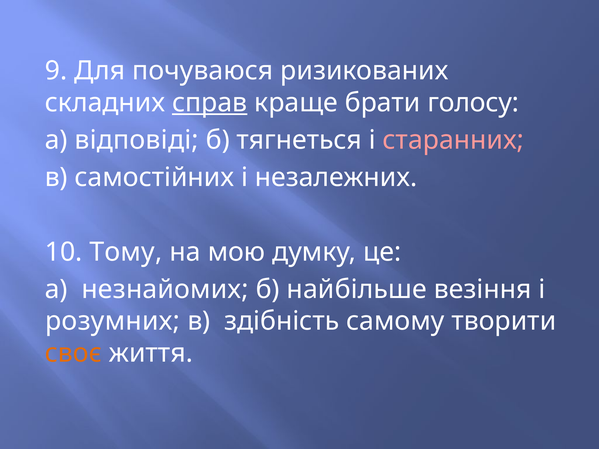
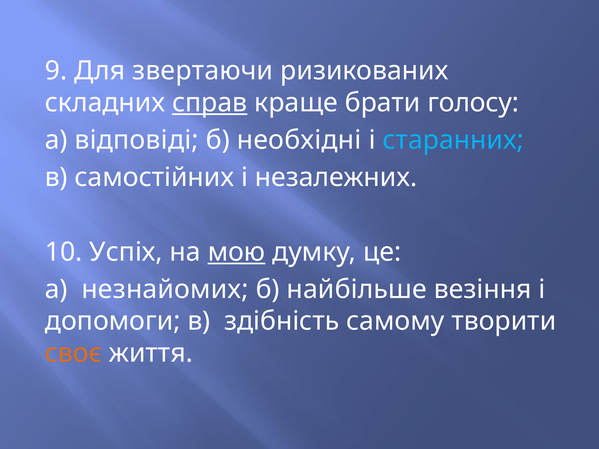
почуваюся: почуваюся -> звертаючи (203, 71)
тягнеться: тягнеться -> необхідні (299, 140)
старанних colour: pink -> light blue (453, 140)
Тому: Тому -> Успіх (126, 252)
мою underline: none -> present (236, 252)
розумних: розумних -> допомоги (113, 321)
